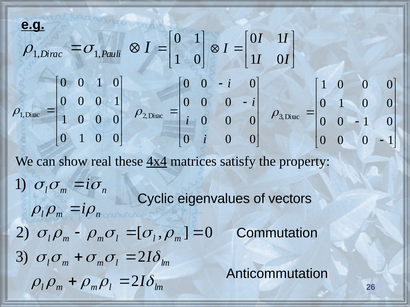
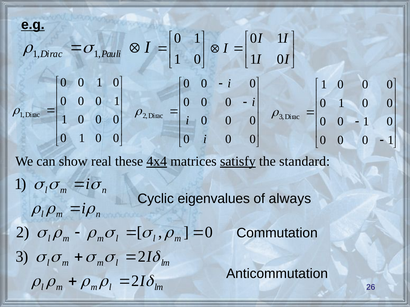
satisfy underline: none -> present (238, 161)
property: property -> standard (305, 161)
vectors: vectors -> always (290, 199)
